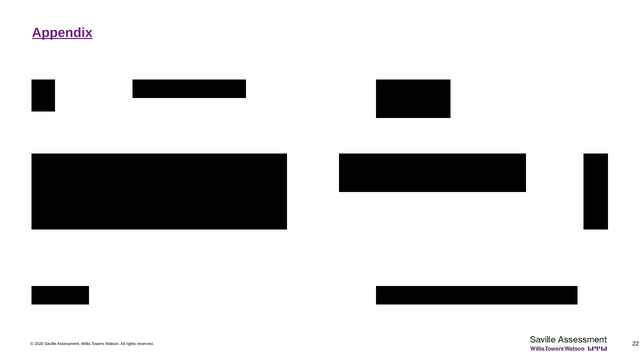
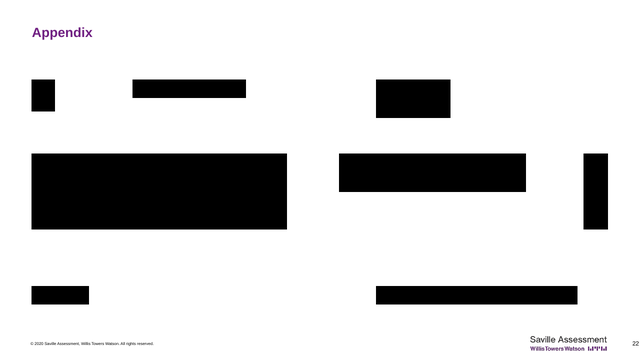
Appendix underline: present -> none (62, 33)
